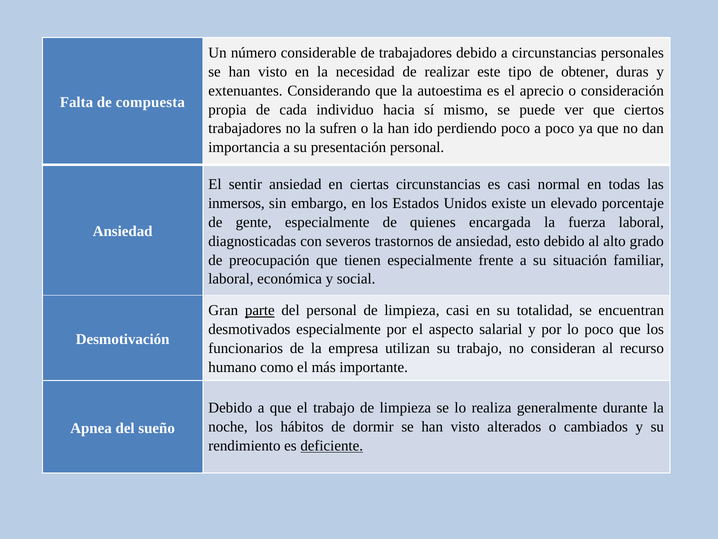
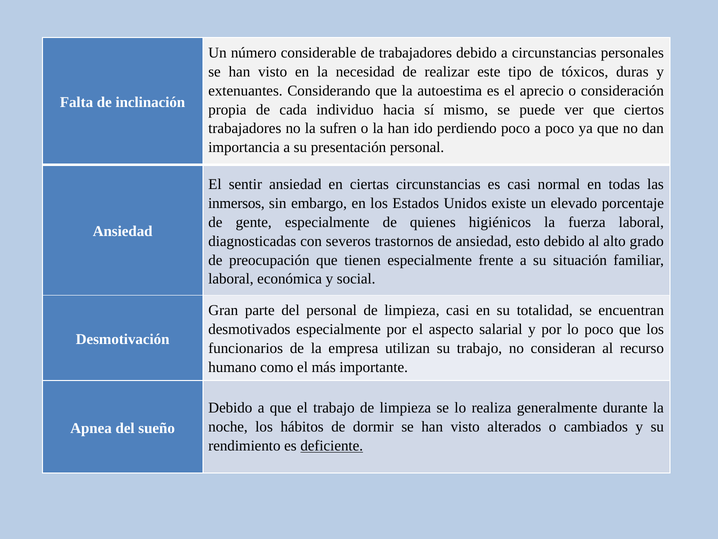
obtener: obtener -> tóxicos (585, 72)
compuesta: compuesta -> inclinación (150, 102)
encargada: encargada -> higiénicos (500, 222)
parte underline: present -> none (260, 310)
